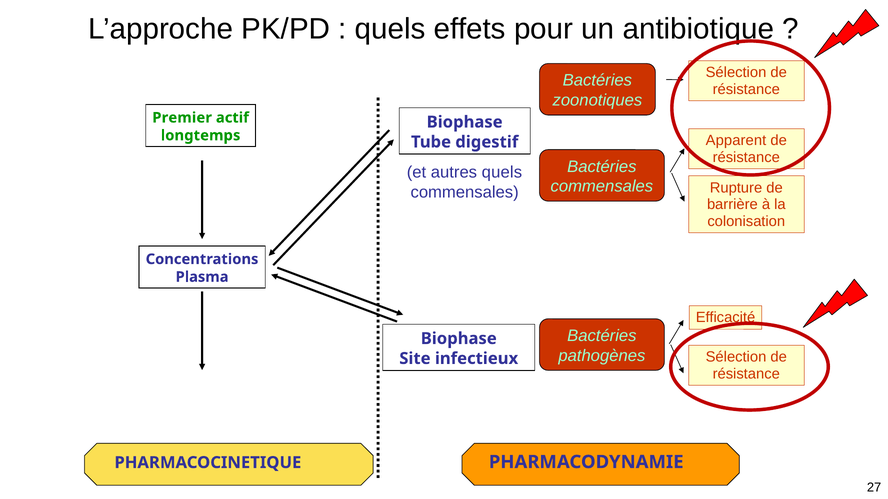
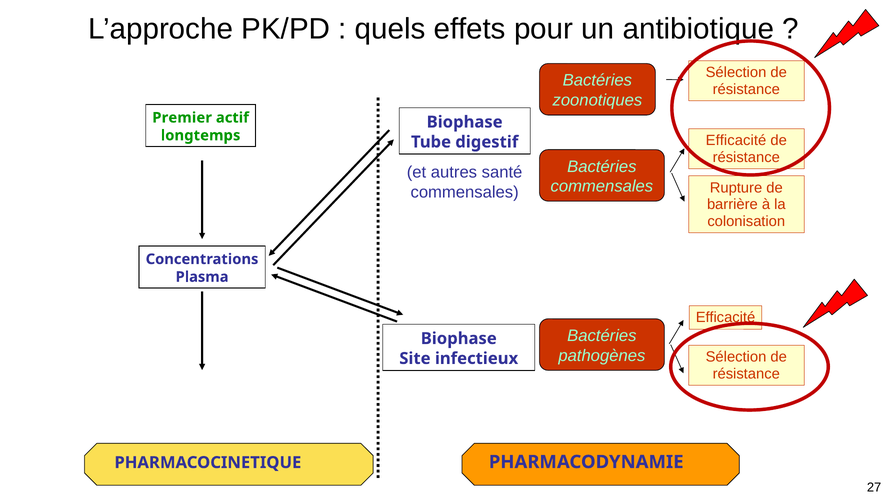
Apparent: Apparent -> Efficacité (736, 141)
autres quels: quels -> santé (502, 172)
